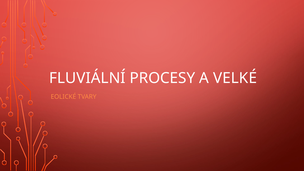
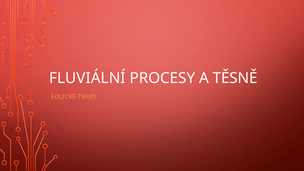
VELKÉ: VELKÉ -> TĚSNĚ (235, 78)
